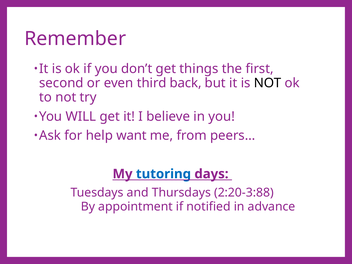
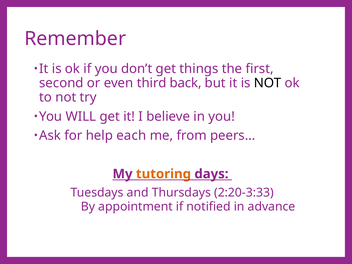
want: want -> each (131, 136)
tutoring colour: blue -> orange (163, 174)
2:20-3:88: 2:20-3:88 -> 2:20-3:33 (244, 193)
